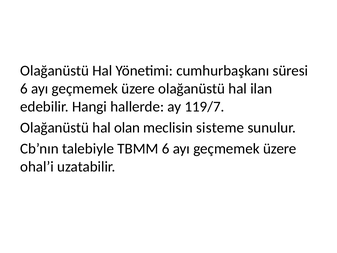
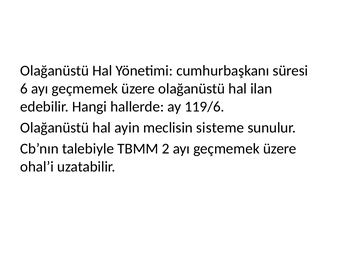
119/7: 119/7 -> 119/6 (204, 107)
olan: olan -> ayin (127, 128)
TBMM 6: 6 -> 2 (166, 149)
